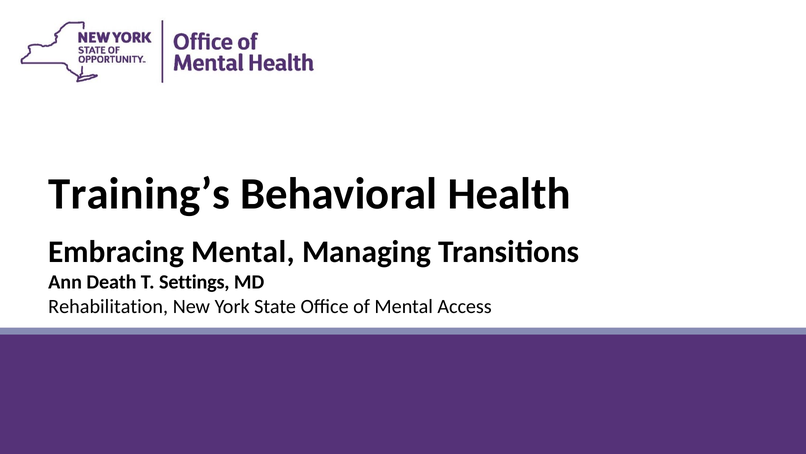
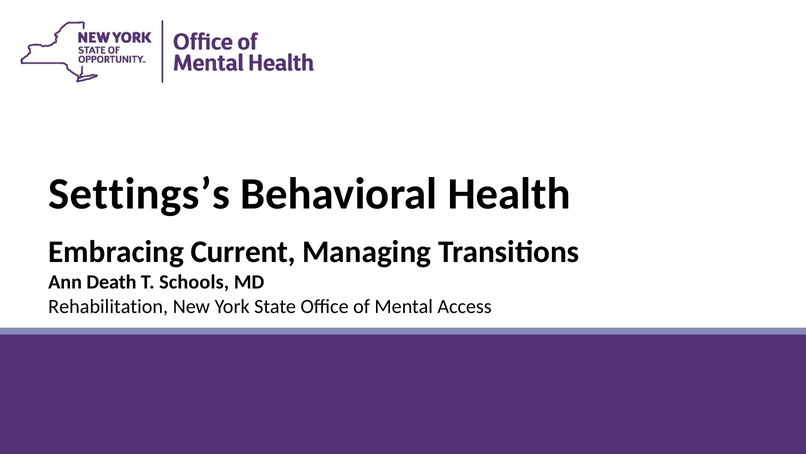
Training’s: Training’s -> Settings’s (139, 193)
Embracing Mental: Mental -> Current (243, 252)
Settings: Settings -> Schools (194, 282)
